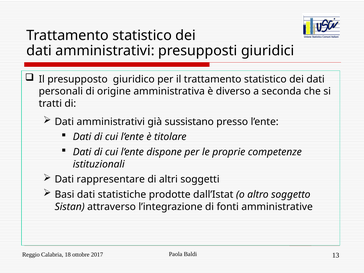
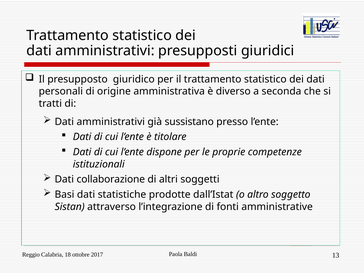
rappresentare: rappresentare -> collaborazione (111, 179)
